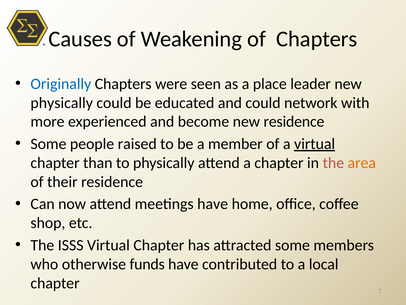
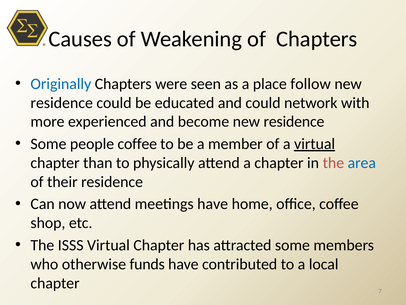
leader: leader -> follow (311, 84)
physically: physically -> residence (62, 103)
people raised: raised -> coffee (137, 144)
area colour: orange -> blue (362, 163)
